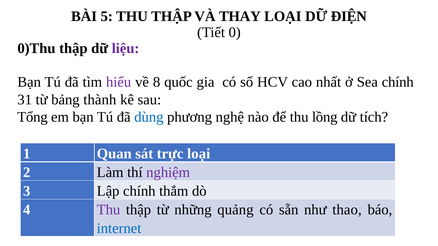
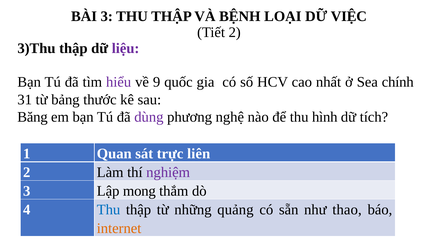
BÀI 5: 5 -> 3 (107, 16)
THAY: THAY -> BỆNH (240, 16)
ĐIỆN: ĐIỆN -> VIỆC (349, 16)
Tiết 0: 0 -> 2 (235, 32)
0)Thu: 0)Thu -> 3)Thu (36, 48)
8: 8 -> 9 (157, 82)
thành: thành -> thước (100, 100)
Tổng: Tổng -> Băng (32, 117)
dùng colour: blue -> purple (149, 117)
lồng: lồng -> hình (325, 117)
trực loại: loại -> liên (199, 154)
Lập chính: chính -> mong (139, 191)
Thu colour: purple -> blue (109, 210)
internet colour: blue -> orange (119, 229)
